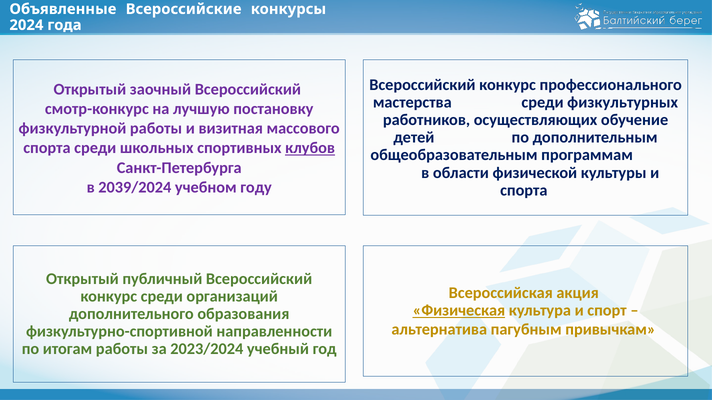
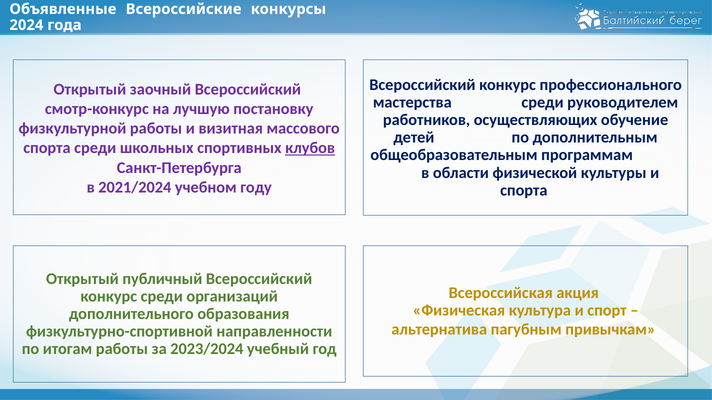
физкультурных: физкультурных -> руководителем (623, 102)
2039/2024: 2039/2024 -> 2021/2024 (135, 187)
Физическая underline: present -> none (459, 311)
